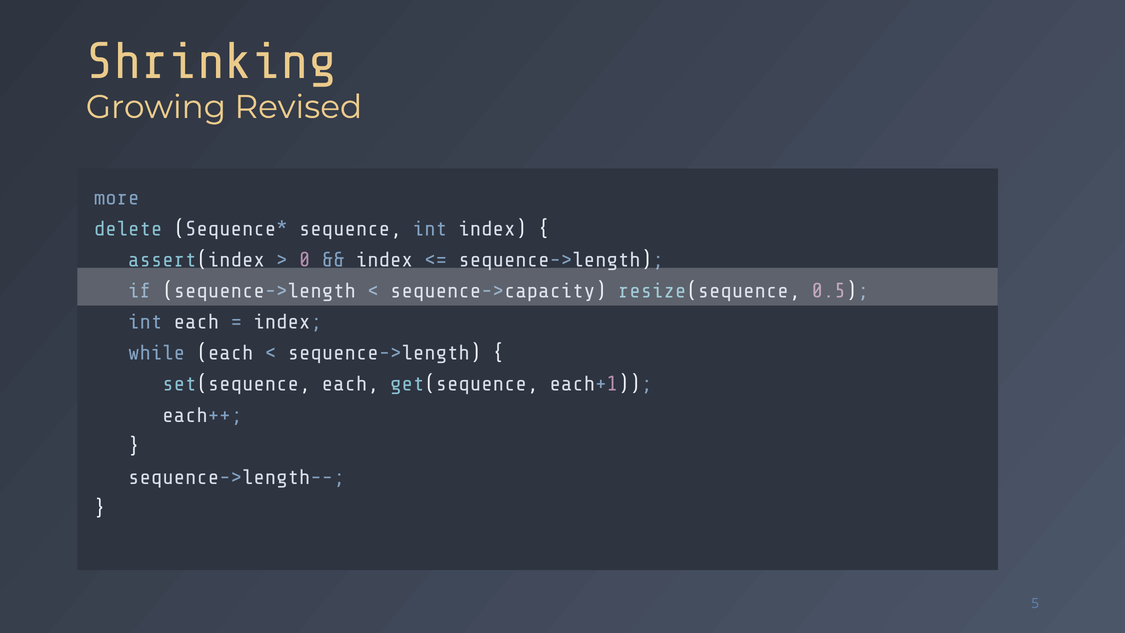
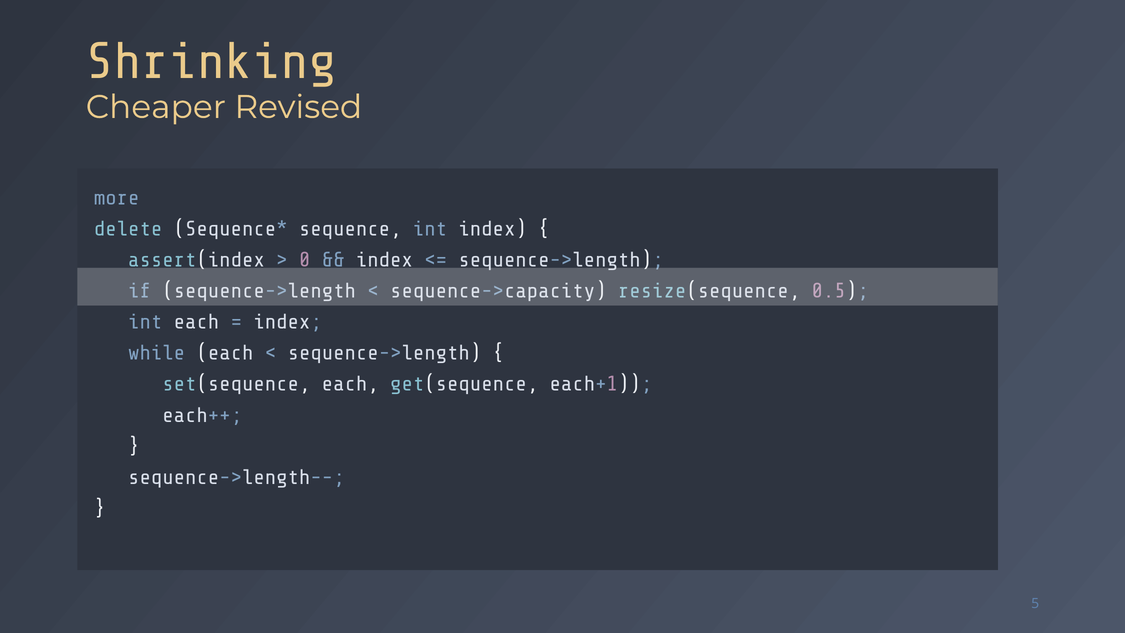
Growing: Growing -> Cheaper (156, 107)
